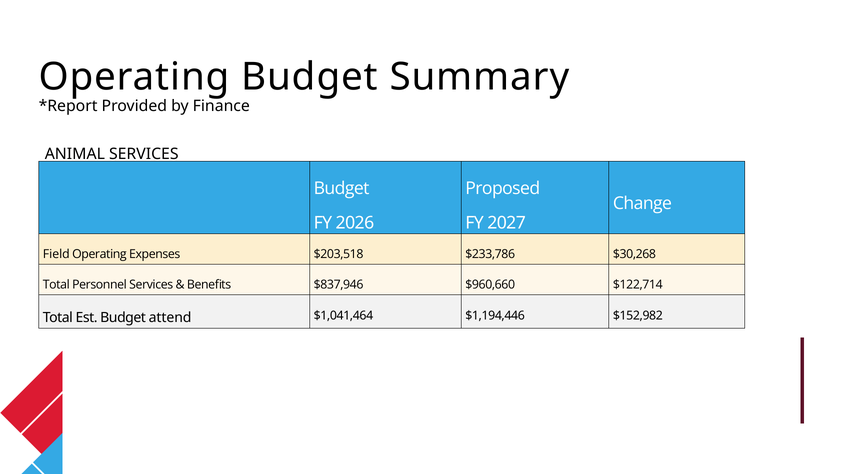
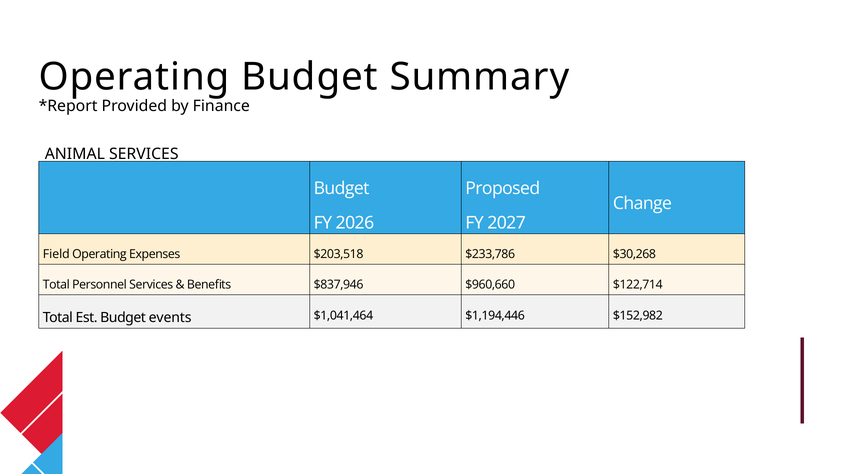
attend: attend -> events (170, 318)
